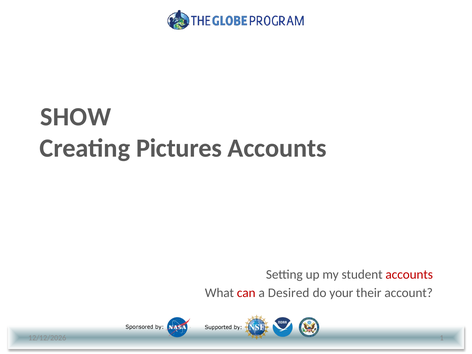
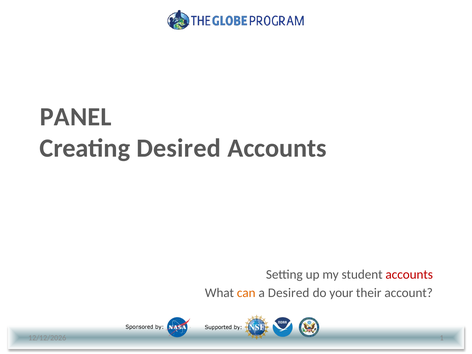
SHOW: SHOW -> PANEL (76, 117)
Creating Pictures: Pictures -> Desired (179, 148)
can colour: red -> orange (246, 293)
